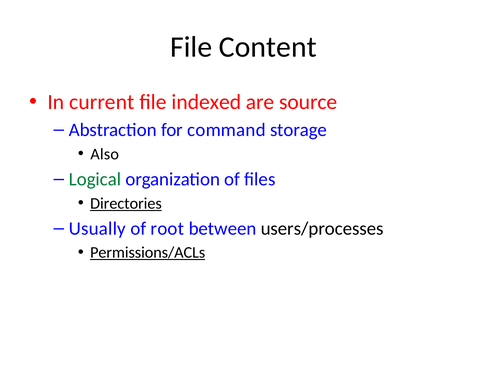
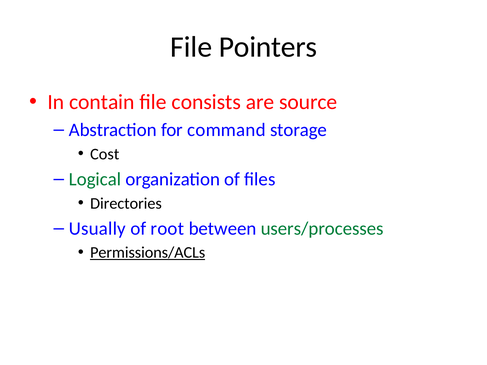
Content: Content -> Pointers (268, 47)
current: current -> contain (102, 102)
indexed: indexed -> consists (206, 102)
Also: Also -> Cost (105, 154)
Directories underline: present -> none (126, 204)
users/processes colour: black -> green (322, 229)
